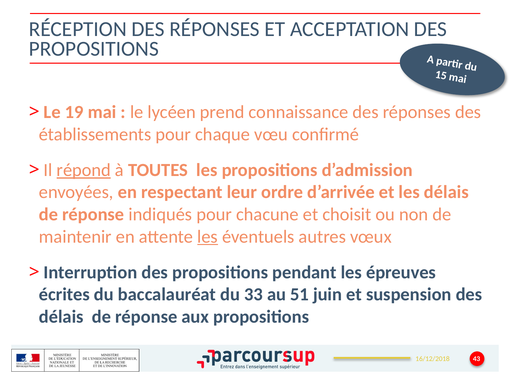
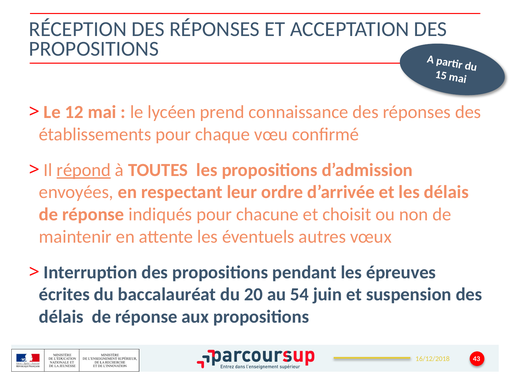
19: 19 -> 12 (74, 112)
les underline: present -> none (208, 237)
33: 33 -> 20 (254, 295)
51: 51 -> 54 (300, 295)
